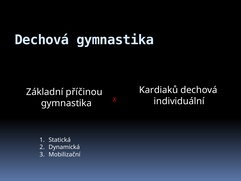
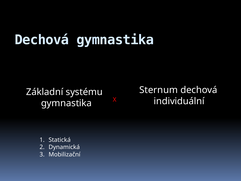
Kardiaků: Kardiaků -> Sternum (159, 90)
příčinou: příčinou -> systému (84, 92)
